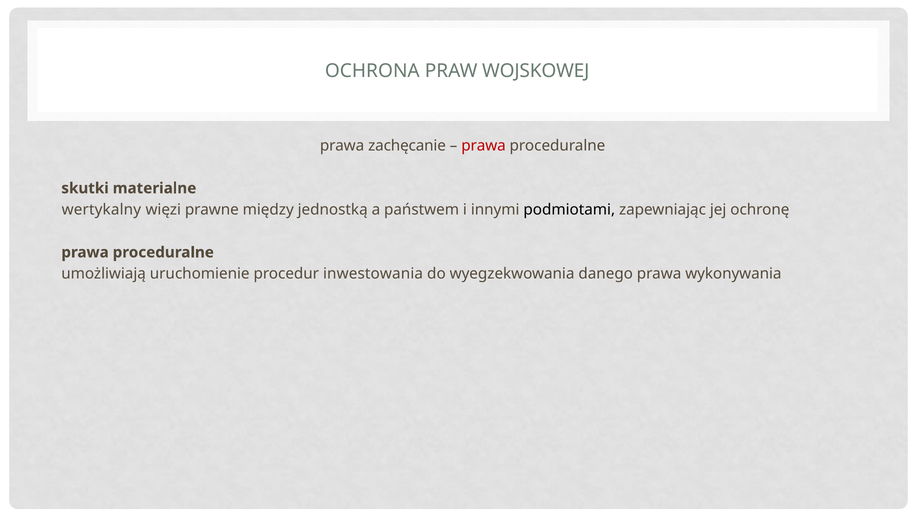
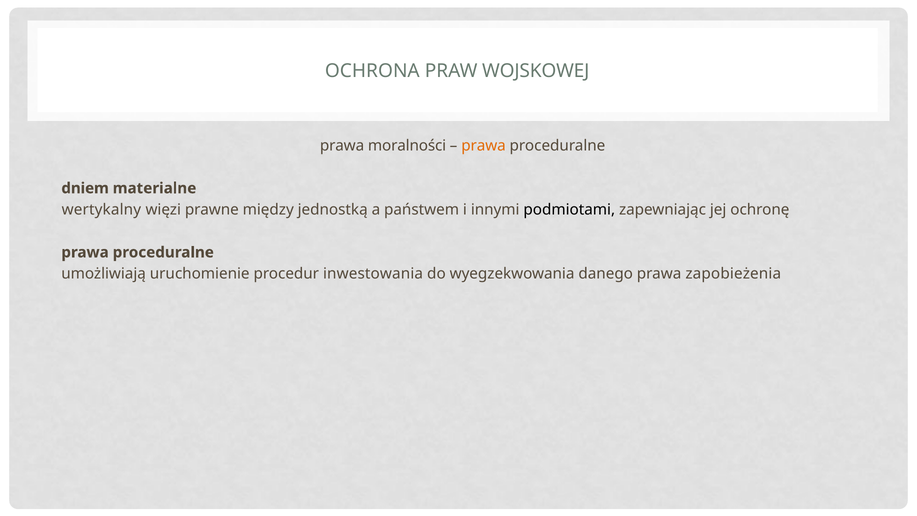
zachęcanie: zachęcanie -> moralności (407, 145)
prawa colour: red -> orange (484, 145)
skutki: skutki -> dniem (85, 188)
wykonywania: wykonywania -> zapobieżenia (733, 274)
